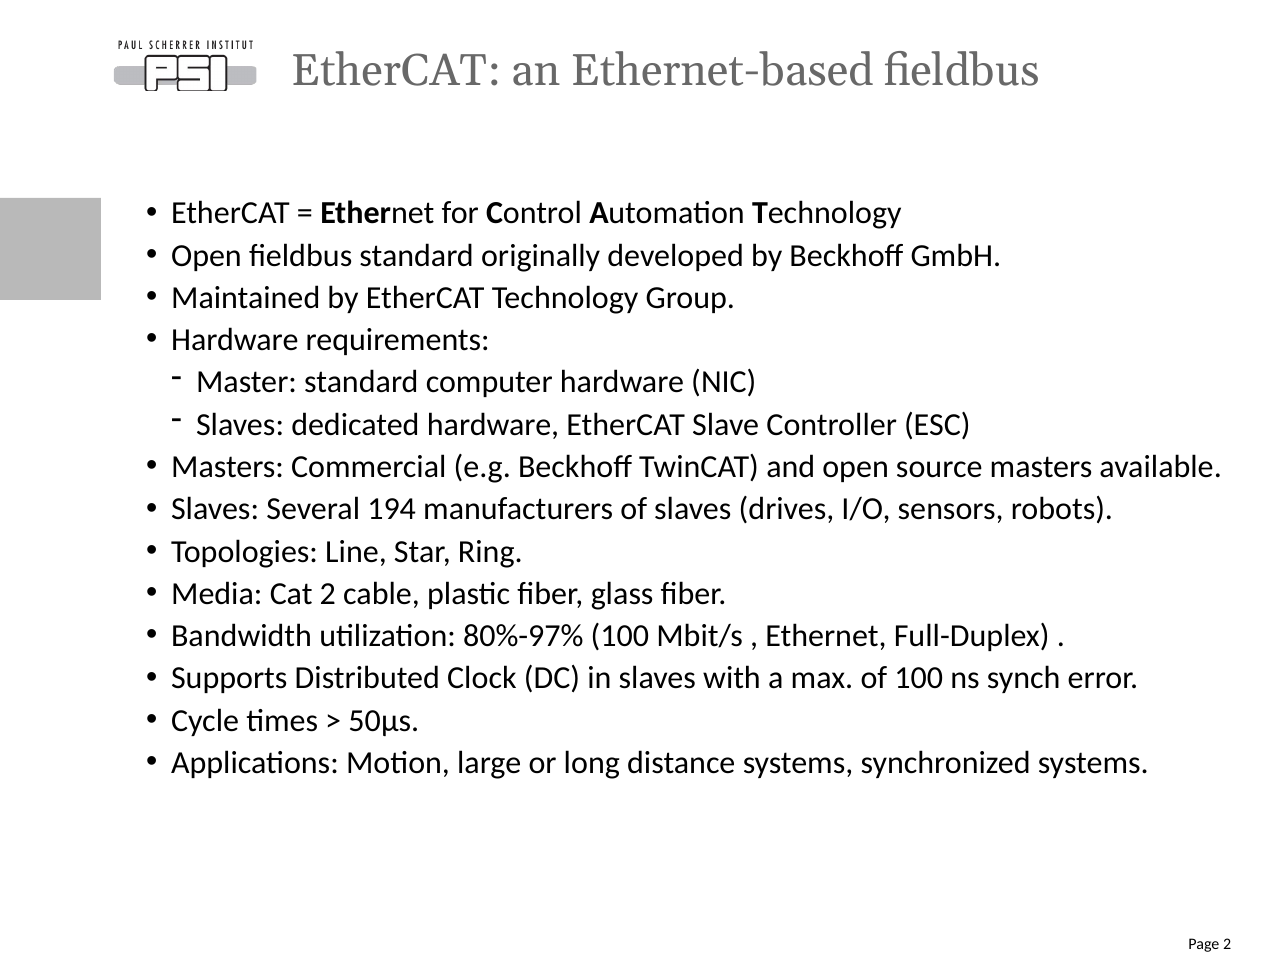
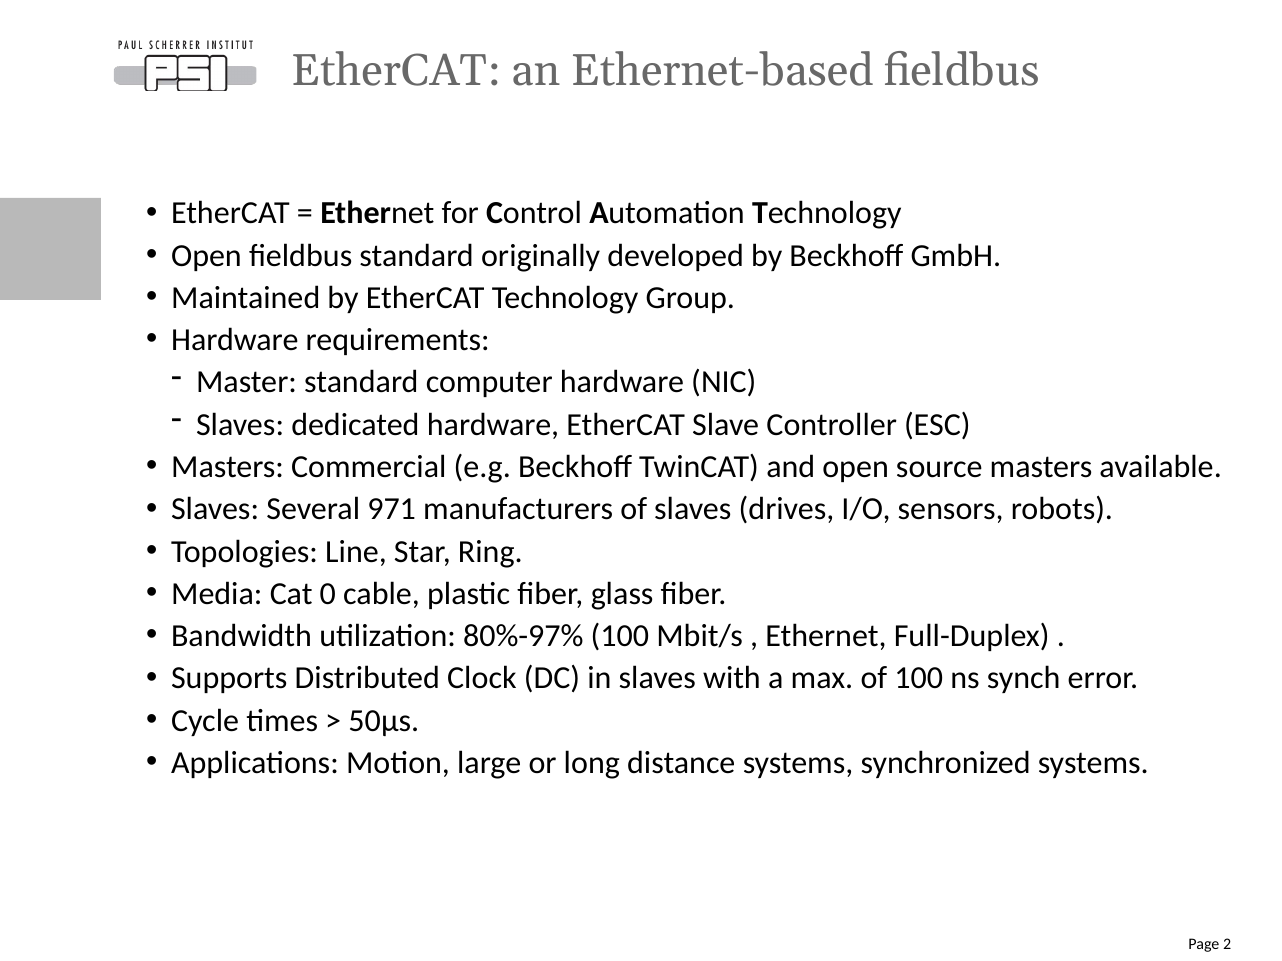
194: 194 -> 971 (392, 509)
Cat 2: 2 -> 0 (328, 594)
